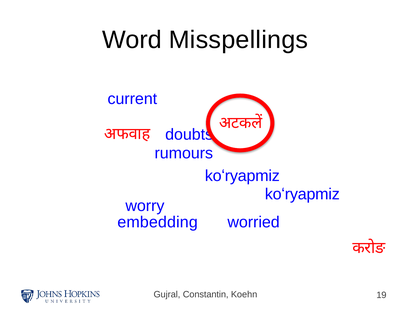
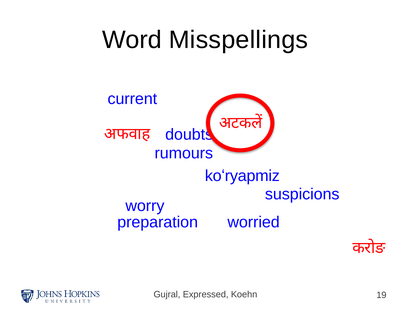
koʻryapmiz: koʻryapmiz -> suspicions (302, 194)
embedding: embedding -> preparation (158, 222)
Constantin: Constantin -> Expressed (206, 294)
